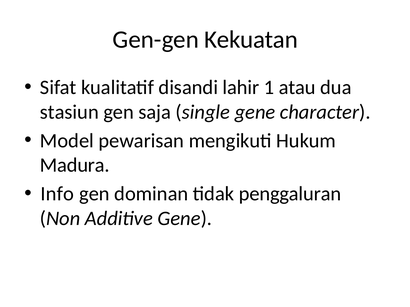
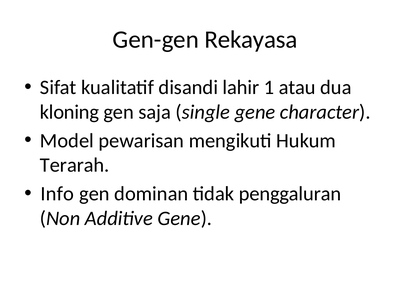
Kekuatan: Kekuatan -> Rekayasa (251, 40)
stasiun: stasiun -> kloning (69, 112)
Madura: Madura -> Terarah (75, 165)
